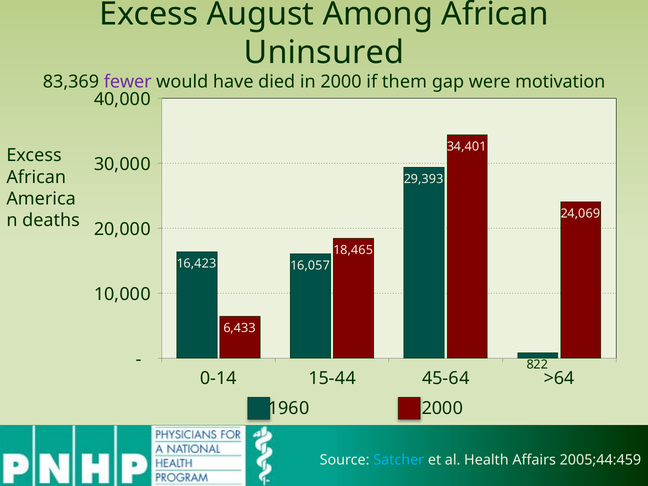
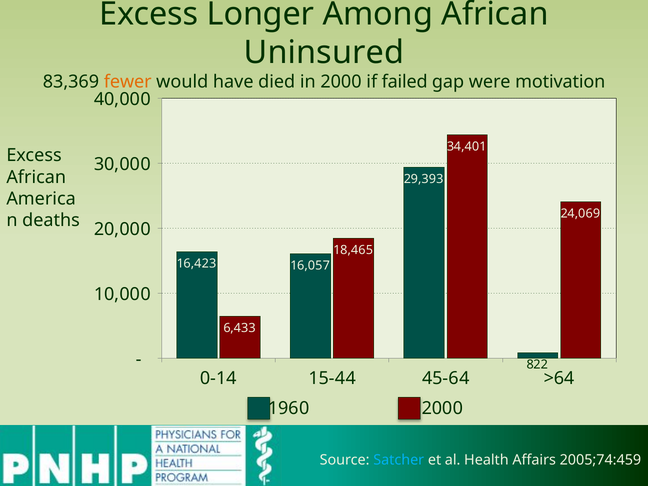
August: August -> Longer (261, 14)
fewer colour: purple -> orange (128, 82)
them: them -> failed (405, 82)
2005;44:459: 2005;44:459 -> 2005;74:459 (600, 460)
